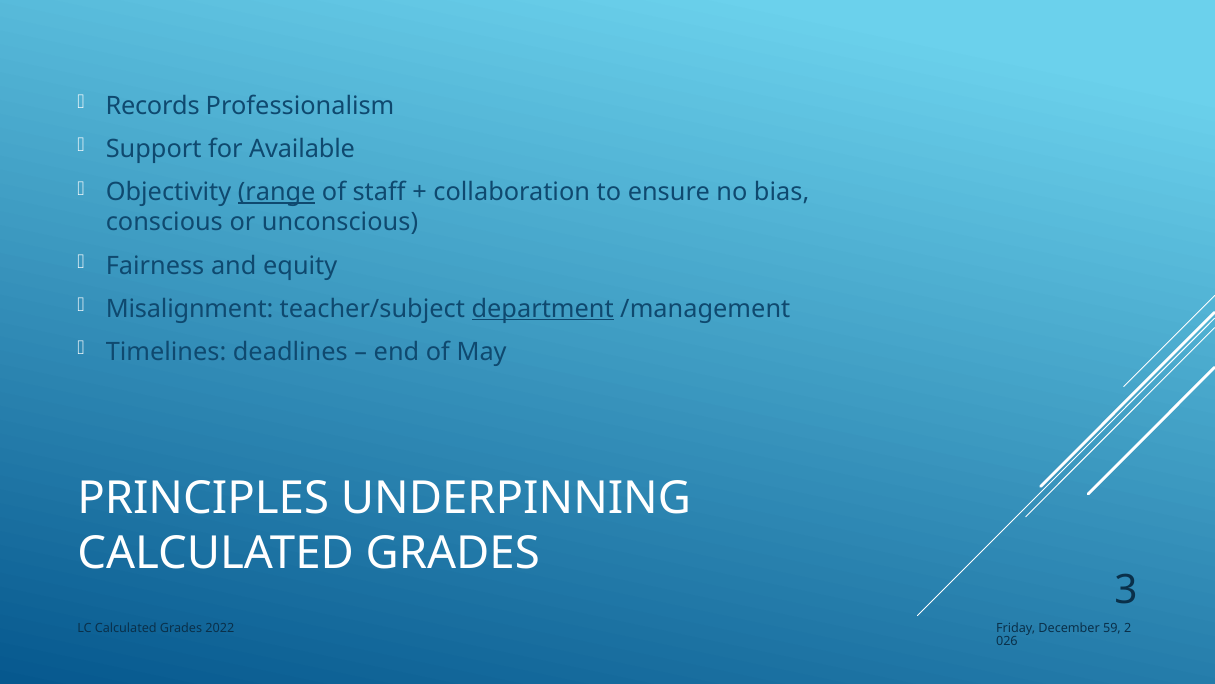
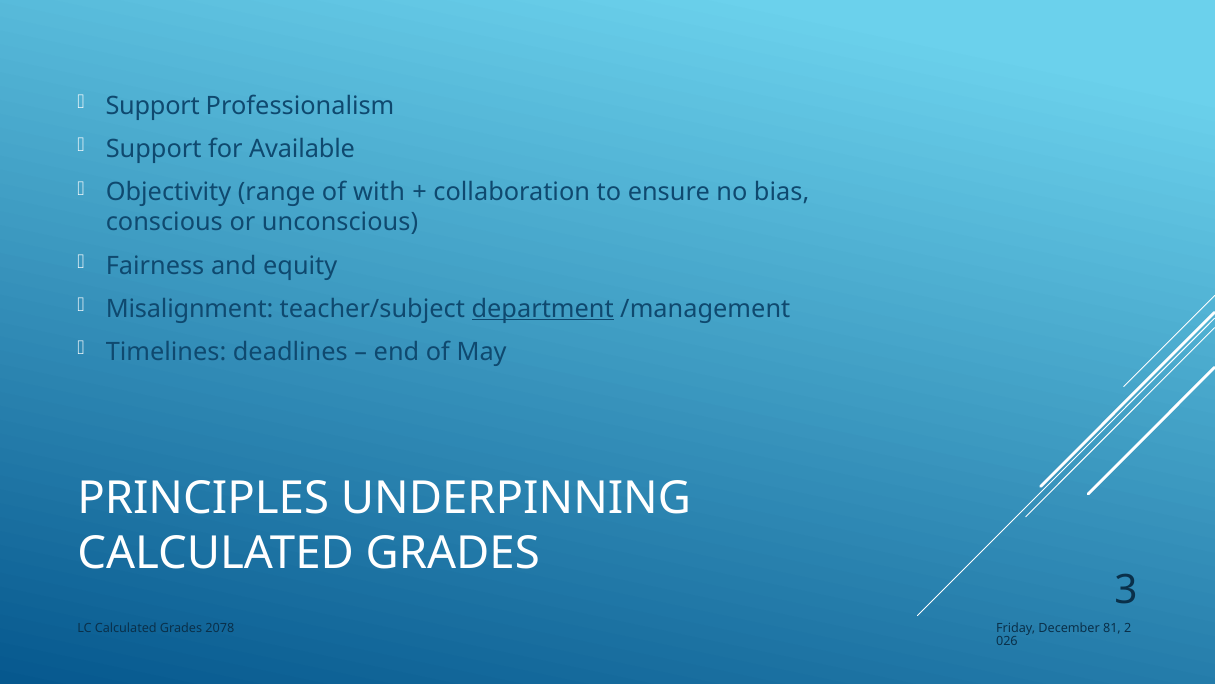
Records: Records -> Support (153, 106)
range underline: present -> none (277, 192)
staff: staff -> with (379, 192)
2022: 2022 -> 2078 (220, 628)
59: 59 -> 81 (1112, 628)
